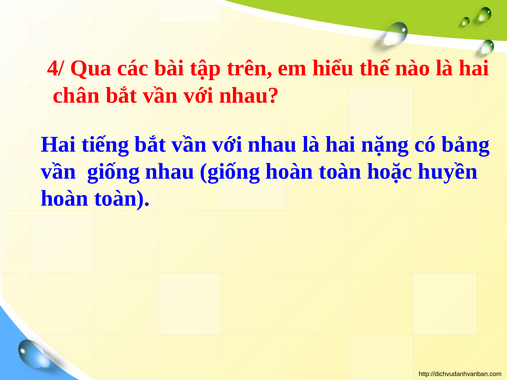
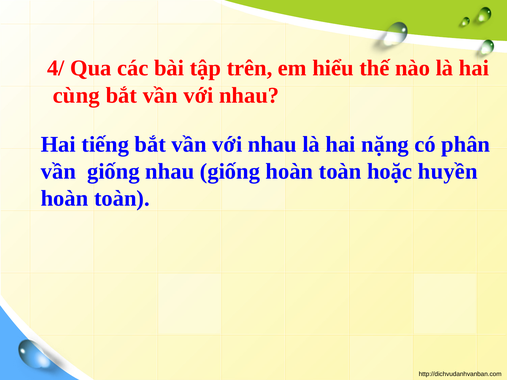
chân: chân -> cùng (76, 95)
bảng: bảng -> phân (466, 144)
